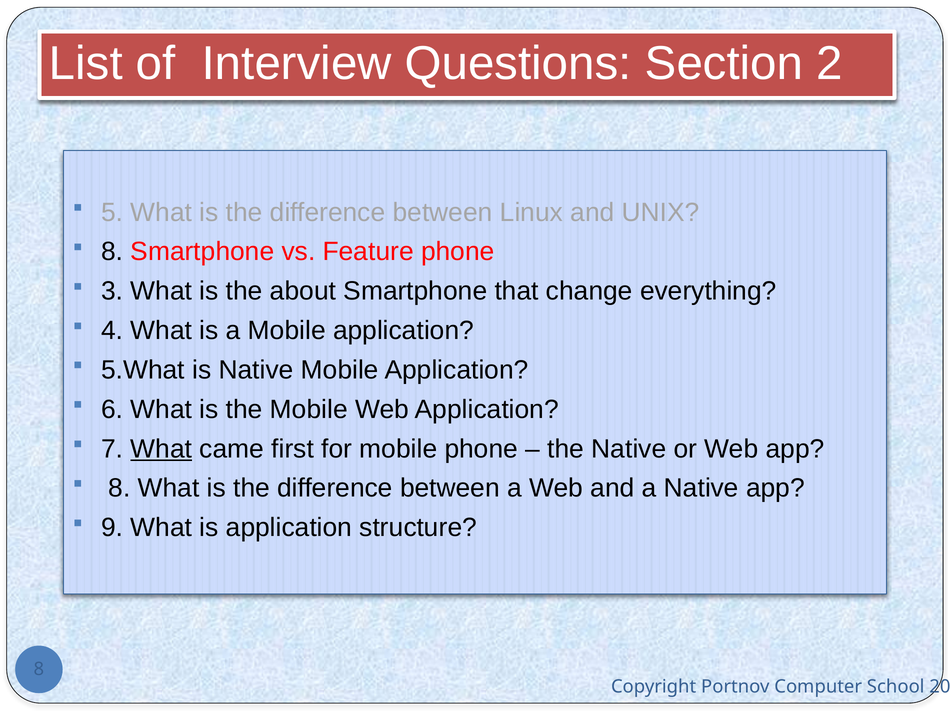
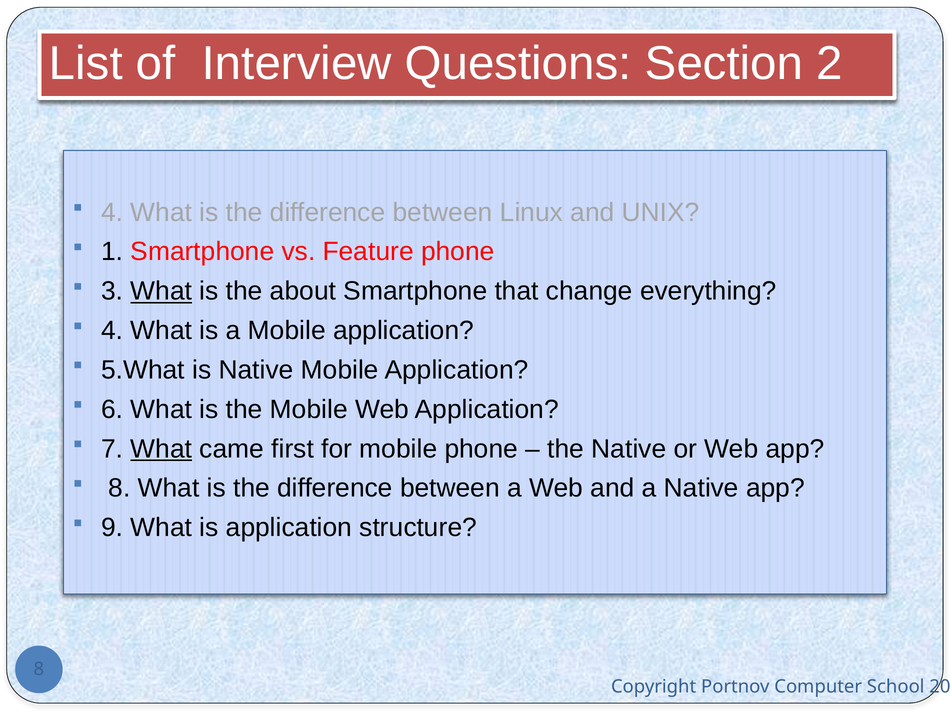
5: 5 -> 4 (112, 212)
8: 8 -> 1 (112, 252)
What underline: none -> present (161, 291)
